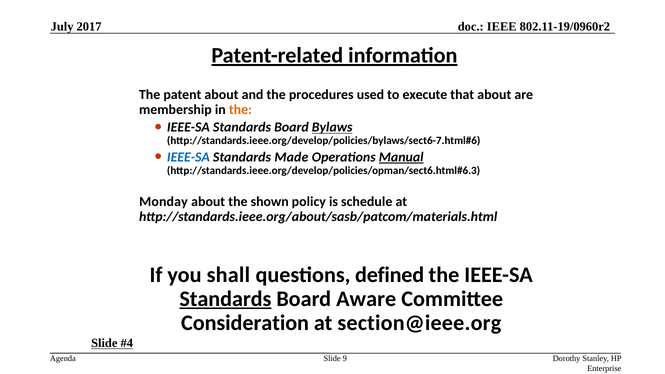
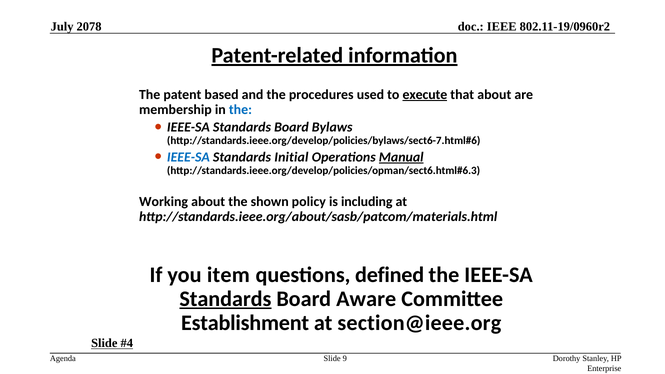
2017: 2017 -> 2078 (89, 27)
patent about: about -> based (222, 95)
execute underline: none -> present (425, 95)
the colour: orange -> blue (240, 110)
Bylaws underline: present -> none (332, 127)
Made: Made -> Initial (291, 157)
Monday: Monday -> Working (164, 202)
schedule: schedule -> including (367, 202)
shall: shall -> item (228, 275)
Consideration: Consideration -> Establishment (245, 323)
